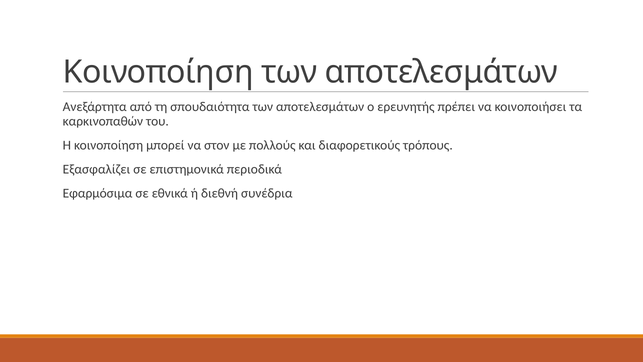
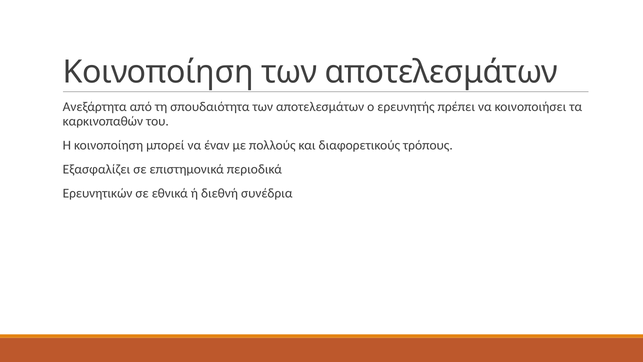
στον: στον -> έναν (217, 145)
Εφαρμόσιμα: Εφαρμόσιμα -> Ερευνητικών (98, 193)
